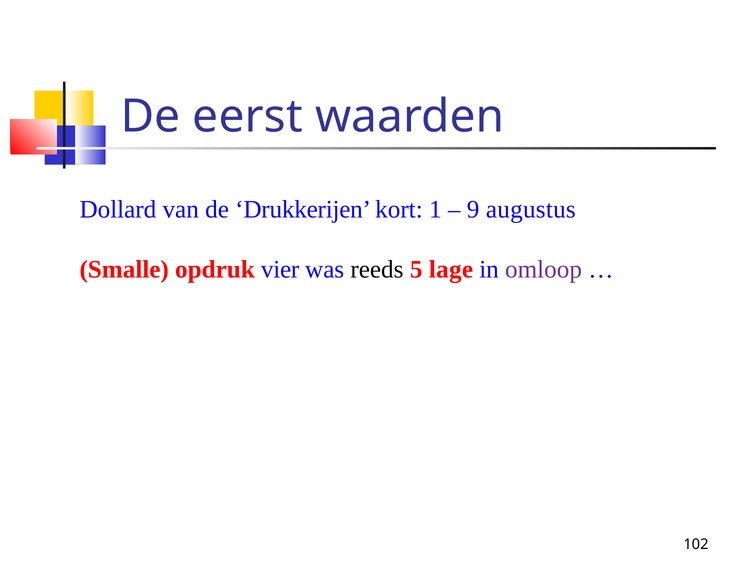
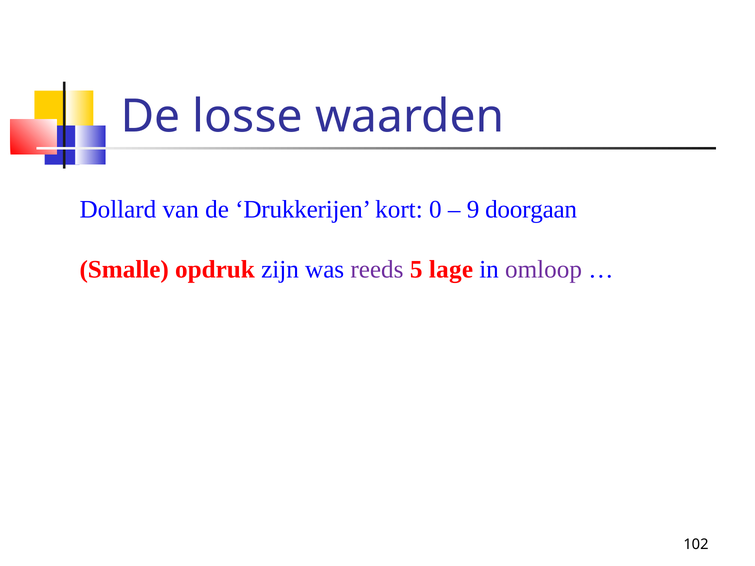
eerst: eerst -> losse (248, 116)
1: 1 -> 0 (435, 209)
augustus: augustus -> doorgaan (531, 209)
vier: vier -> zijn (280, 270)
reeds colour: black -> purple (377, 270)
